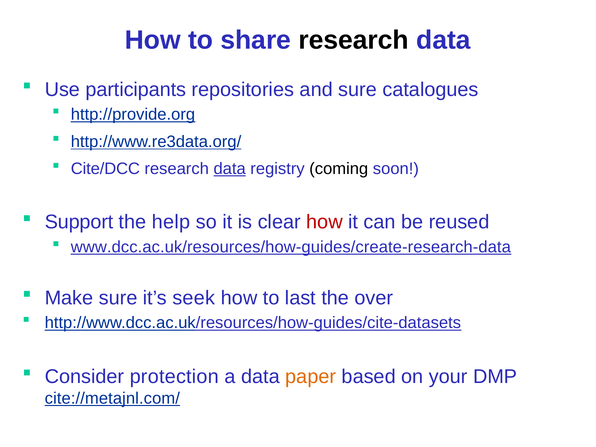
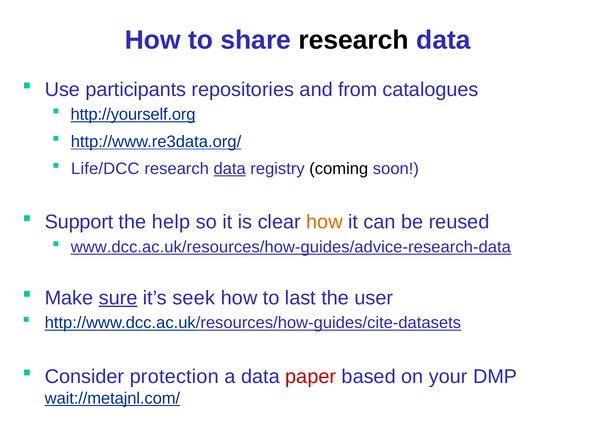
and sure: sure -> from (358, 90)
http://provide.org: http://provide.org -> http://yourself.org (133, 115)
Cite/DCC: Cite/DCC -> Life/DCC (105, 169)
how colour: red -> orange (324, 222)
www.dcc.ac.uk/resources/how-guides/create-research-data: www.dcc.ac.uk/resources/how-guides/create-research-data -> www.dcc.ac.uk/resources/how-guides/advice-research-data (291, 247)
sure underline: none -> present (118, 298)
over: over -> user (374, 298)
paper colour: orange -> red (311, 377)
cite://metajnl.com/: cite://metajnl.com/ -> wait://metajnl.com/ (112, 398)
